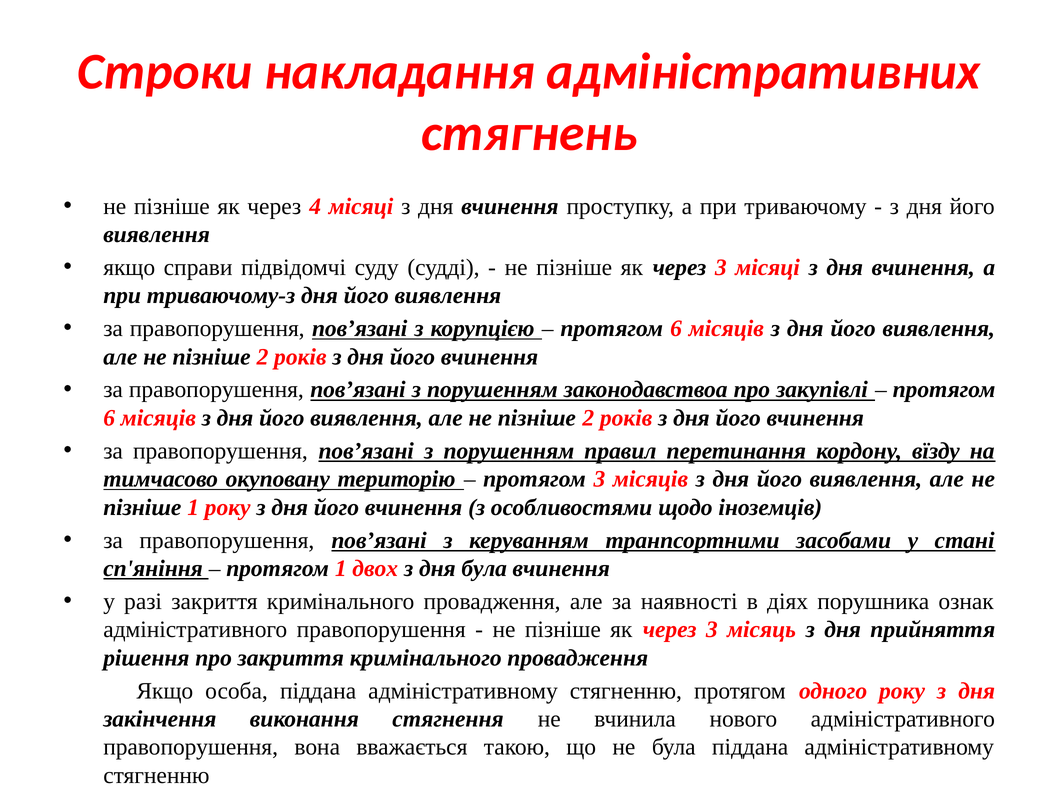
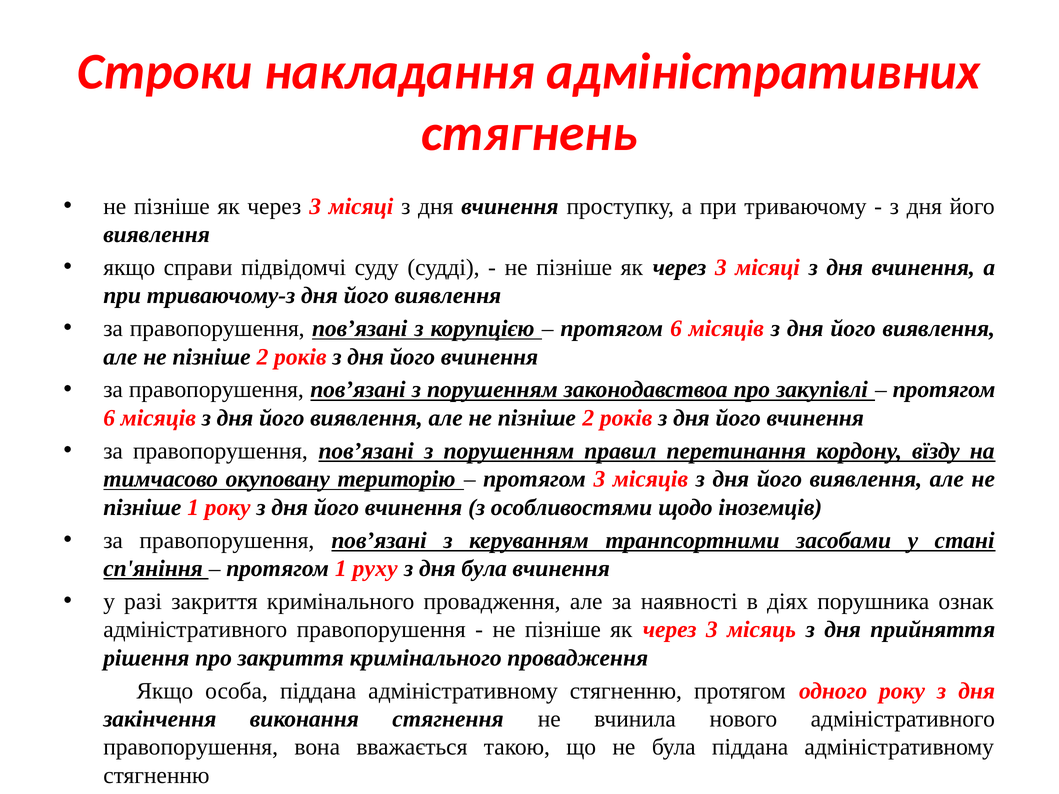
4: 4 -> 3 (315, 206)
двох: двох -> руху (375, 569)
